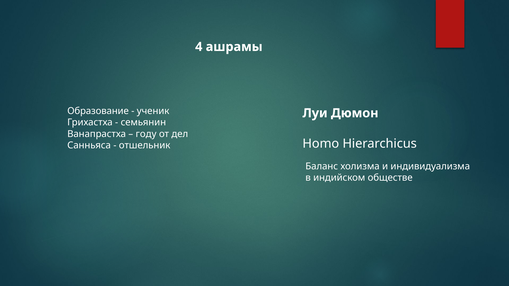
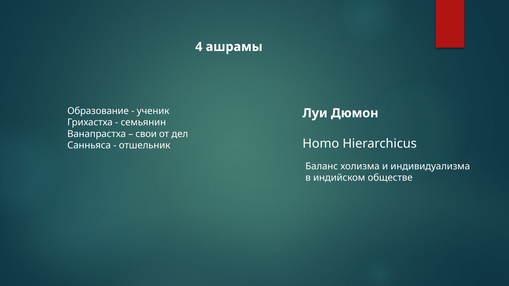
году: году -> свои (146, 134)
